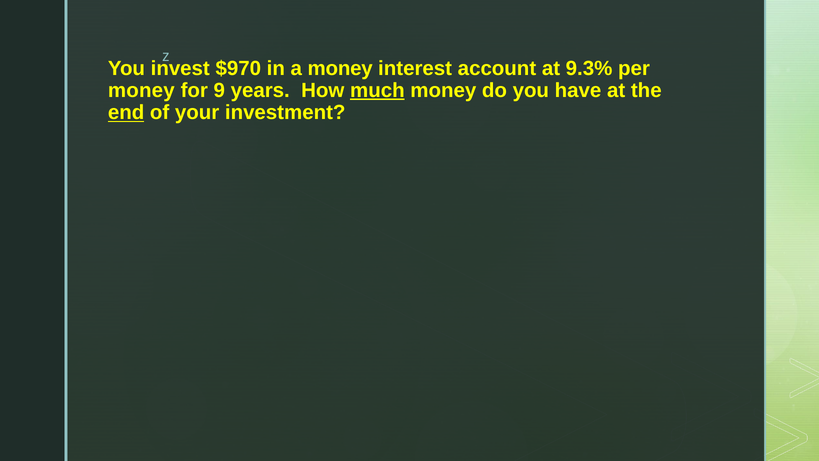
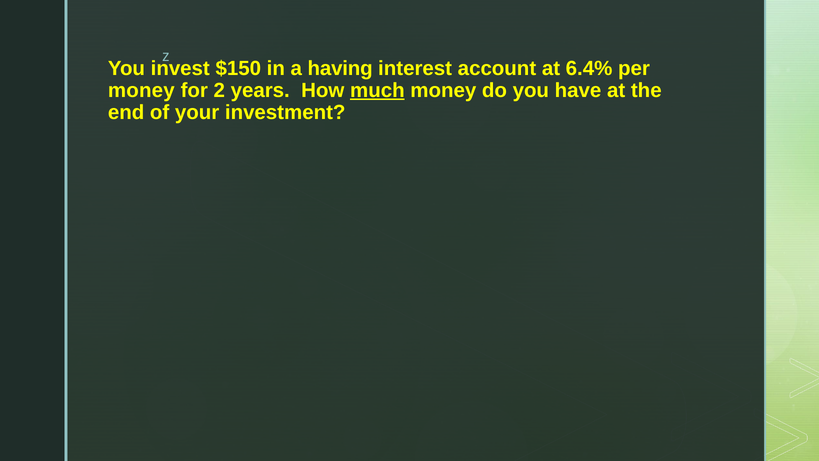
$970: $970 -> $150 (238, 68)
a money: money -> having (340, 68)
9.3%: 9.3% -> 6.4% (589, 68)
9: 9 -> 2 (219, 90)
end underline: present -> none (126, 113)
